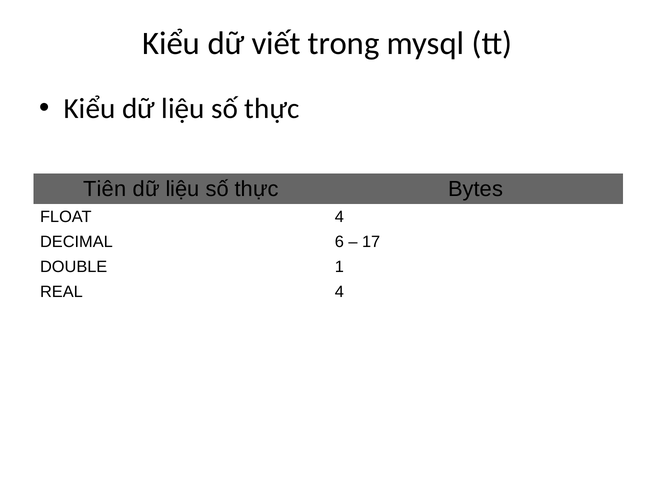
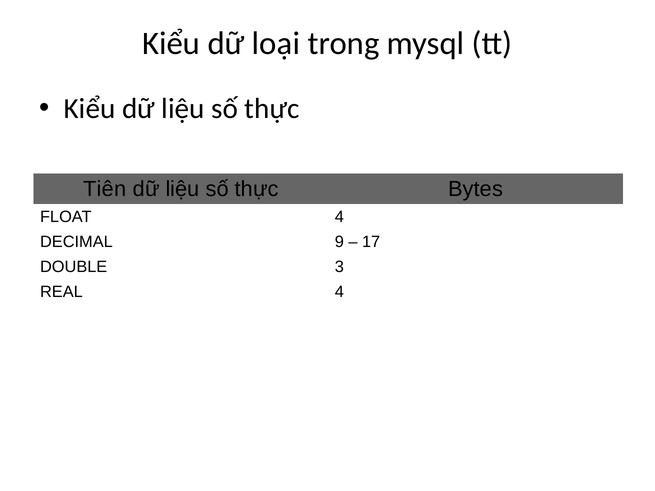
viết: viết -> loại (276, 43)
6: 6 -> 9 (339, 242)
1: 1 -> 3 (339, 267)
